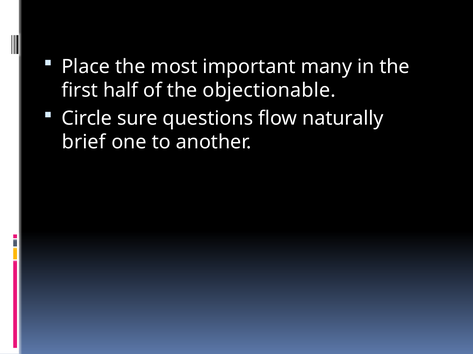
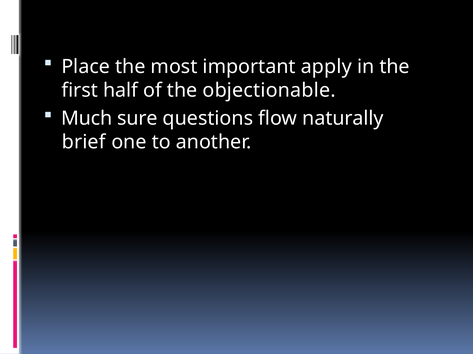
many: many -> apply (326, 67)
Circle: Circle -> Much (87, 119)
